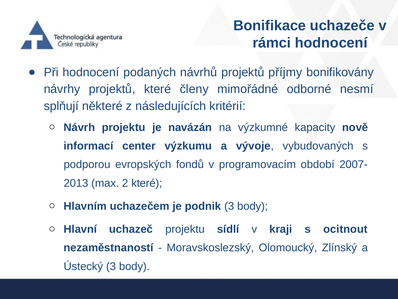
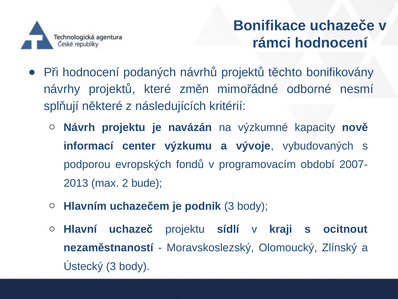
příjmy: příjmy -> těchto (285, 72)
členy: členy -> změn (194, 89)
2 které: které -> bude (147, 183)
